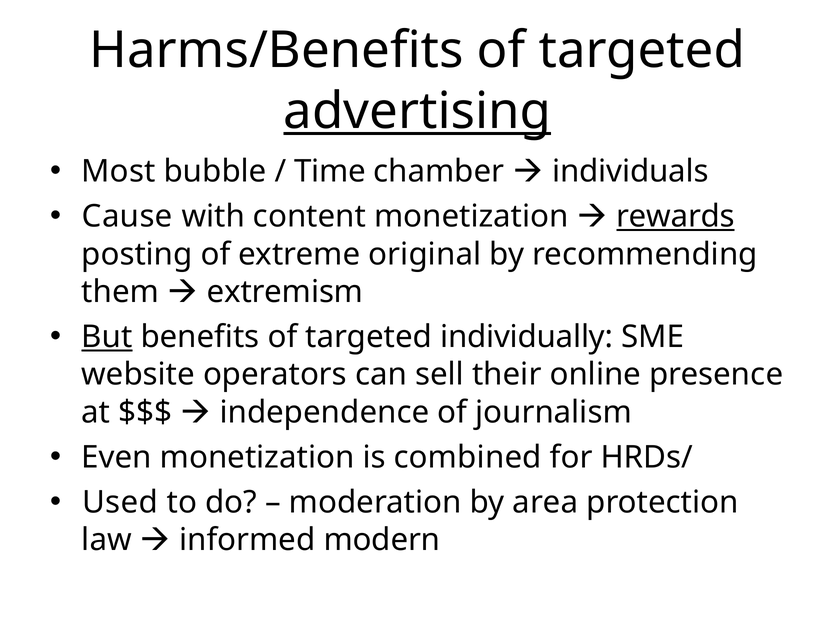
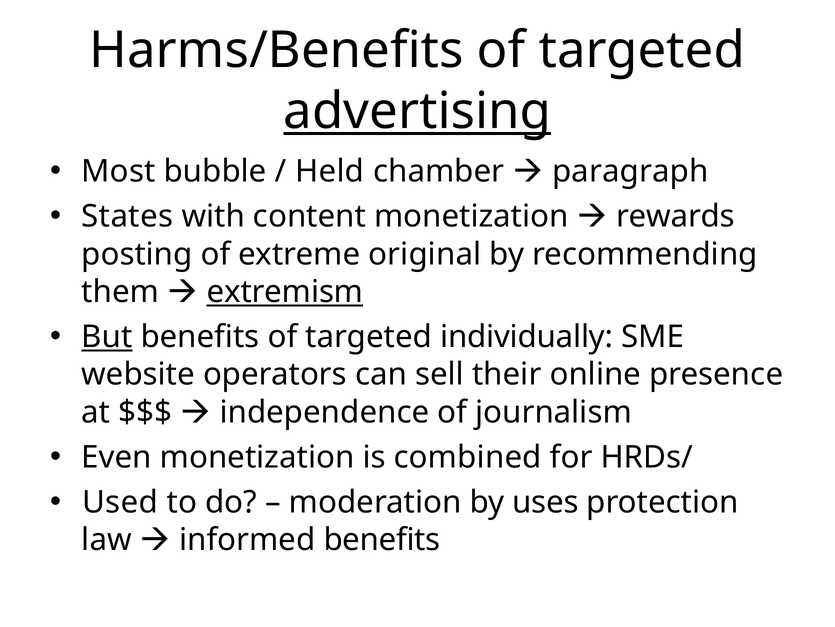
Time: Time -> Held (330, 171)
individuals: individuals -> paragraph (630, 171)
Cause: Cause -> States (127, 216)
rewards underline: present -> none (675, 216)
extremism underline: none -> present (285, 292)
area: area -> uses (546, 502)
informed modern: modern -> benefits (382, 539)
